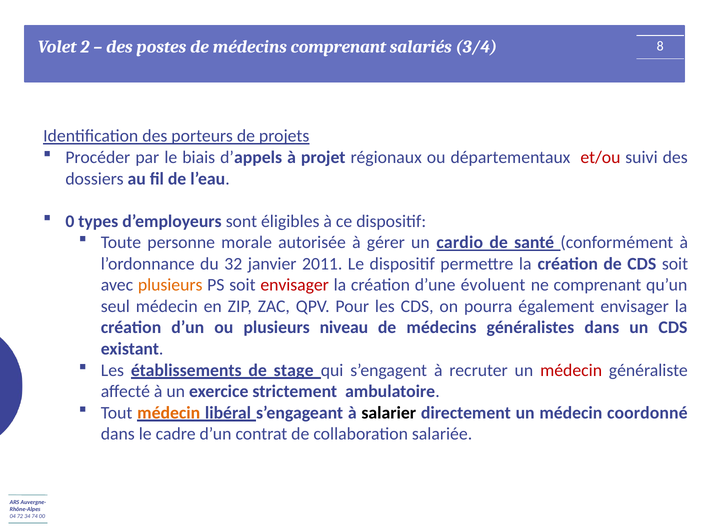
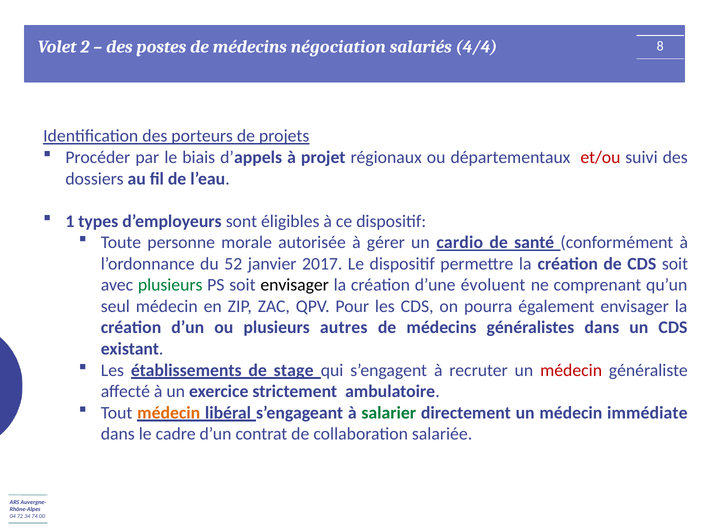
médecins comprenant: comprenant -> négociation (338, 47)
3/4: 3/4 -> 4/4 (477, 47)
0: 0 -> 1 (70, 221)
32: 32 -> 52 (233, 264)
2011: 2011 -> 2017 (322, 264)
plusieurs colour: orange -> green (170, 285)
envisager colour: red -> black (295, 285)
niveau: niveau -> autres (344, 327)
salarier colour: black -> green (389, 413)
coordonné: coordonné -> immédiate (647, 413)
